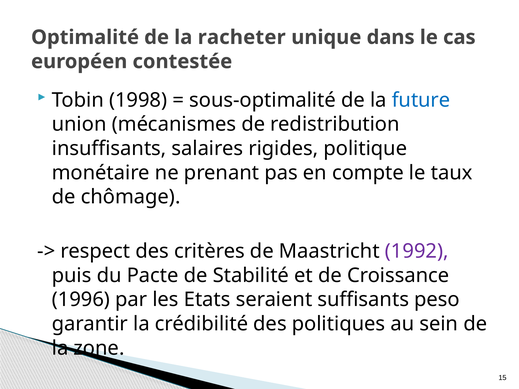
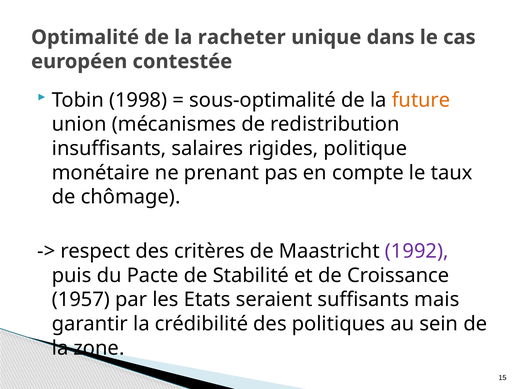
future colour: blue -> orange (421, 100)
1996: 1996 -> 1957 (81, 300)
peso: peso -> mais (437, 300)
